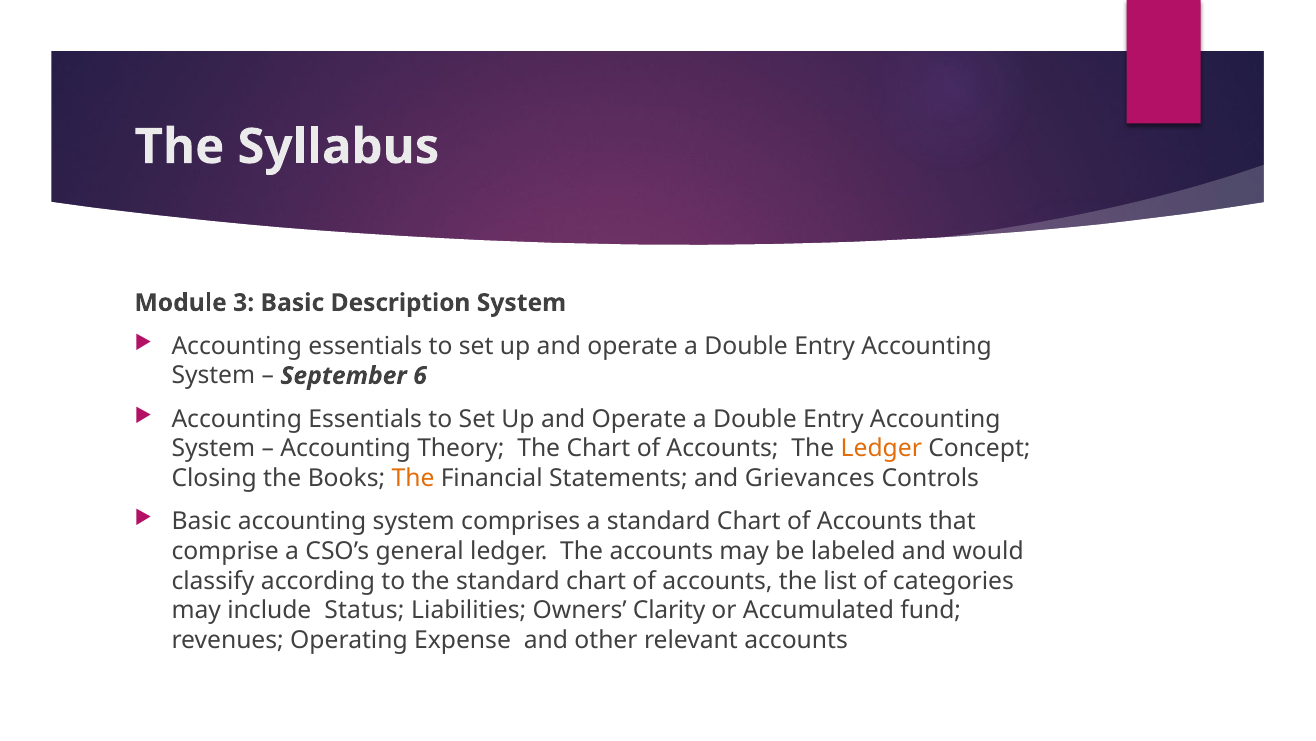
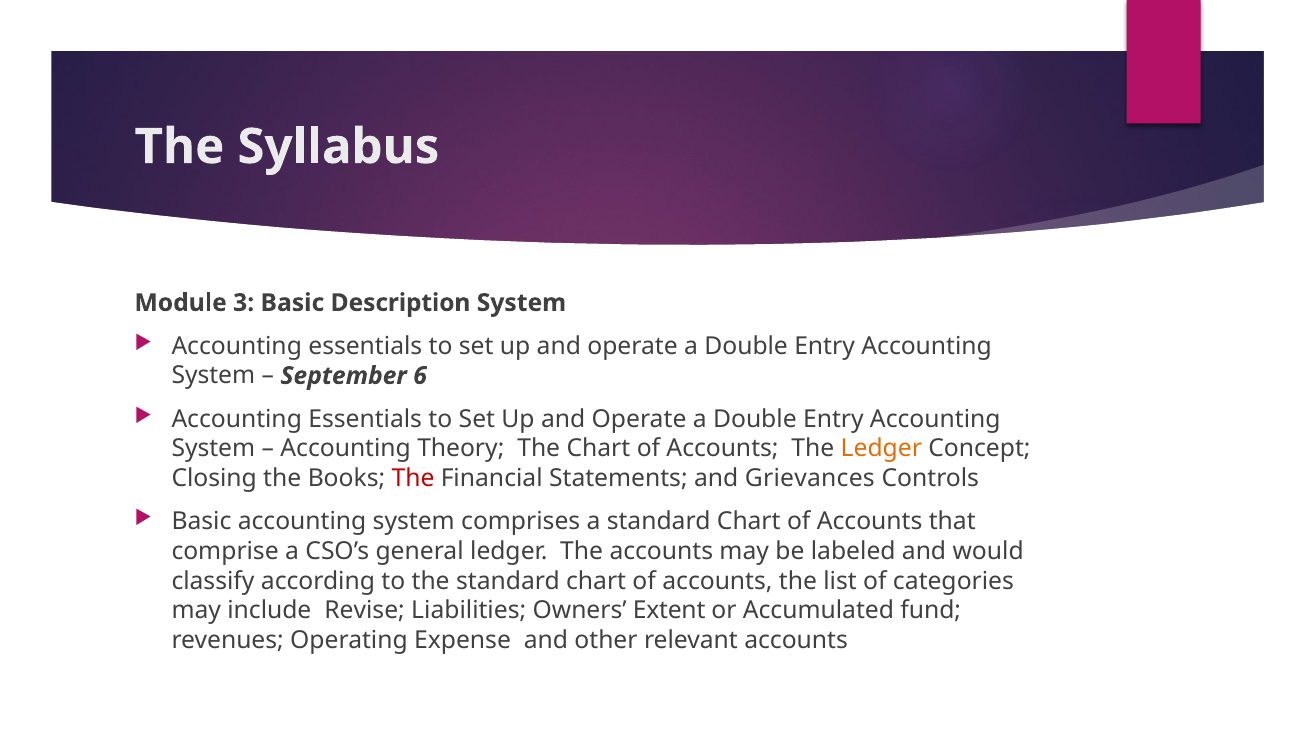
The colour: orange -> red (413, 478)
Status: Status -> Revise (365, 610)
Clarity: Clarity -> Extent (669, 610)
